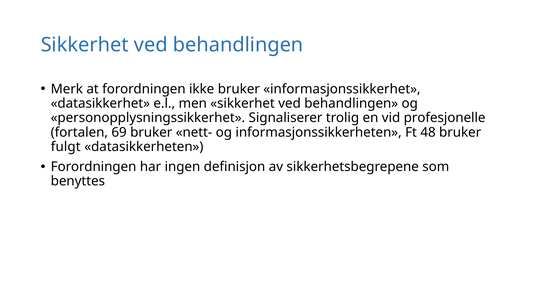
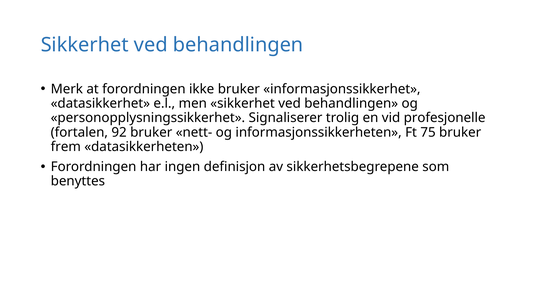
69: 69 -> 92 (119, 132)
48: 48 -> 75 (428, 132)
fulgt: fulgt -> frem (66, 146)
